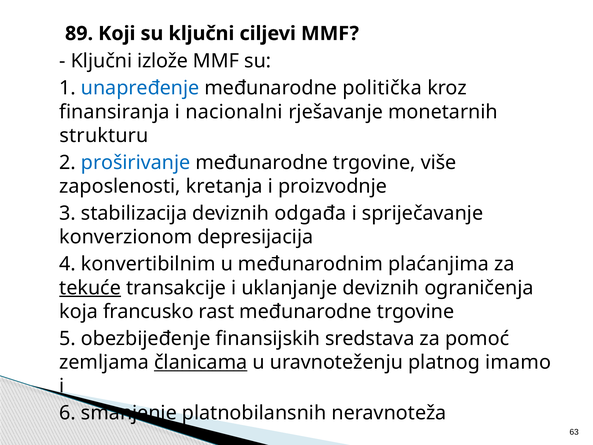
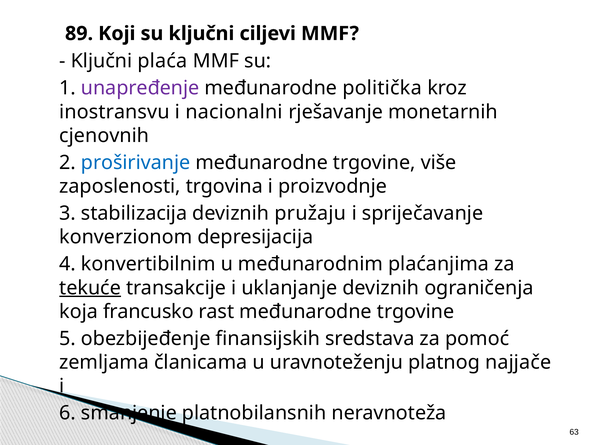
izlože: izlože -> plaća (162, 61)
unapređenje colour: blue -> purple (140, 88)
finansiranja: finansiranja -> inostransvu (114, 112)
strukturu: strukturu -> cjenovnih (104, 135)
kretanja: kretanja -> trgovina (224, 186)
odgađa: odgađa -> pružaju (310, 213)
članicama underline: present -> none (201, 362)
imamo: imamo -> najjače (518, 362)
